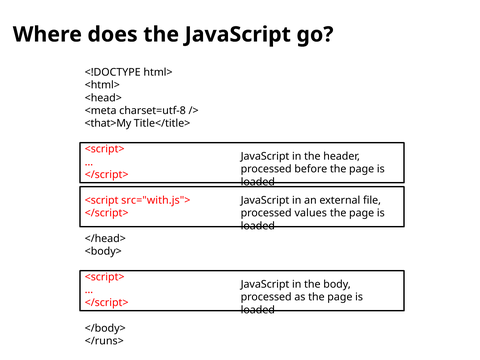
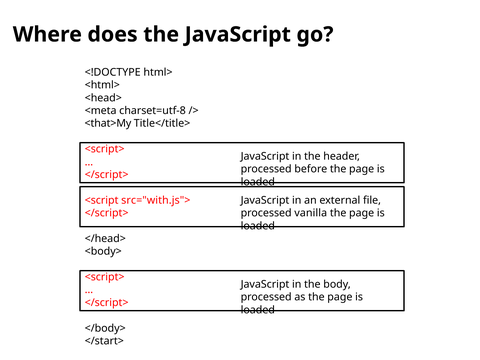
values: values -> vanilla (311, 213)
</runs>: </runs> -> </start> (104, 341)
